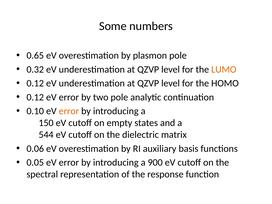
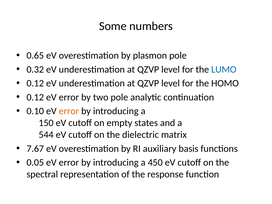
LUMO colour: orange -> blue (224, 69)
0.06: 0.06 -> 7.67 (35, 149)
900: 900 -> 450 (155, 162)
